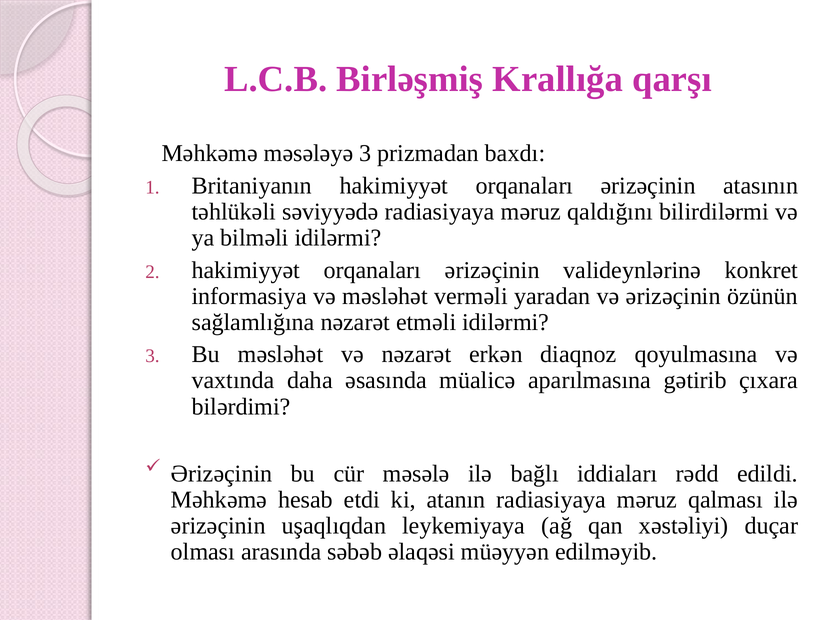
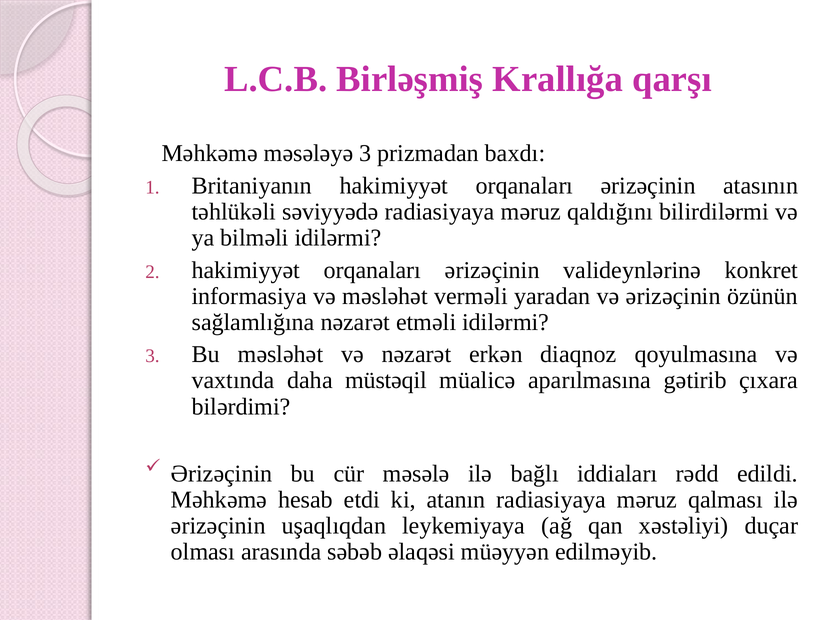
əsasında: əsasında -> müstəqil (386, 380)
